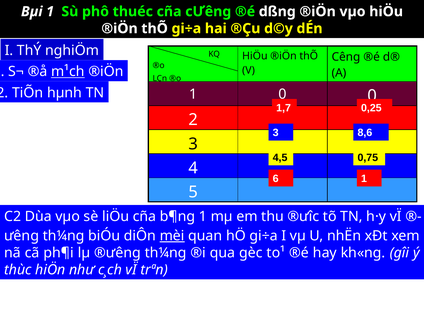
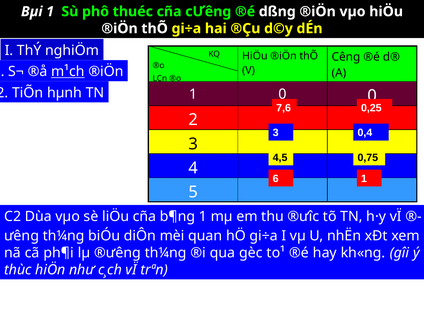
1,7: 1,7 -> 7,6 (284, 108)
8,6: 8,6 -> 0,4 (365, 133)
mèi underline: present -> none (172, 236)
